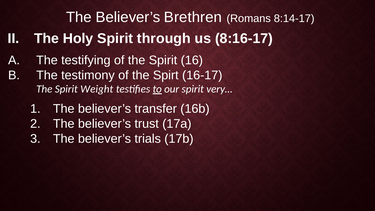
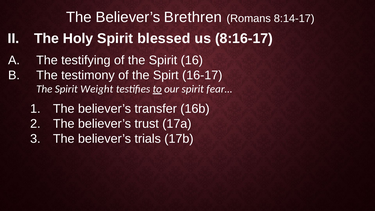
through: through -> blessed (164, 38)
very…: very… -> fear… (219, 89)
